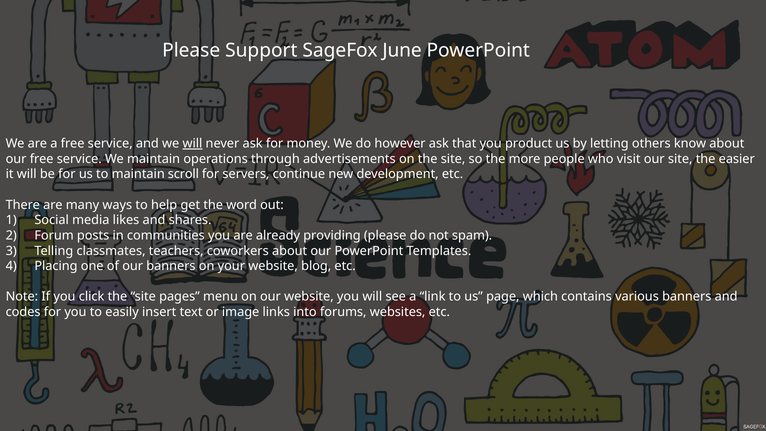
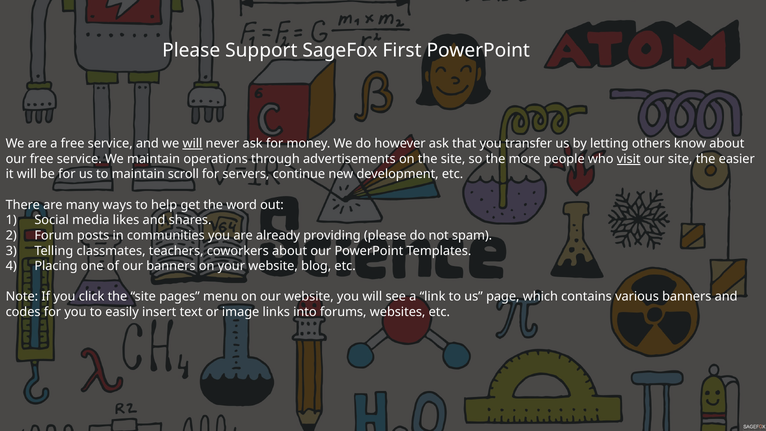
June: June -> First (402, 50)
product: product -> transfer (529, 144)
visit underline: none -> present (629, 159)
